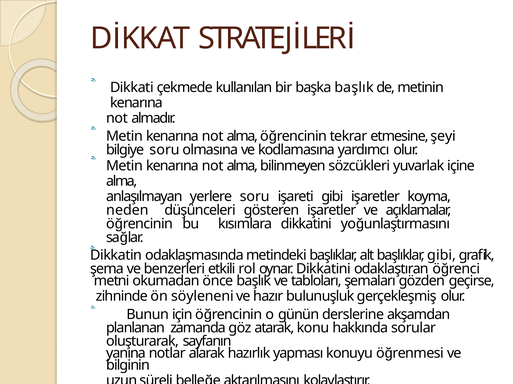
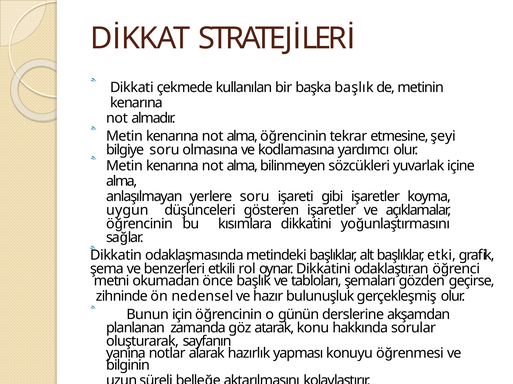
neden: neden -> uygun (128, 211)
başlıklar gibi: gibi -> etki (442, 256)
söyleneni: söyleneni -> nedensel (202, 297)
